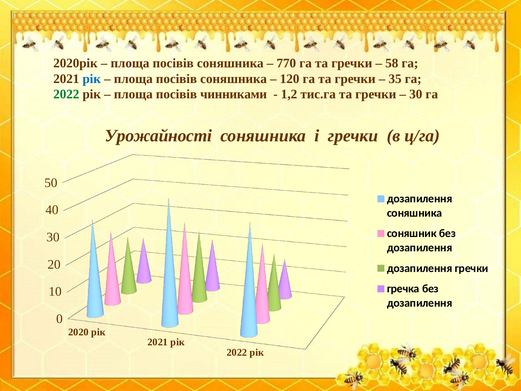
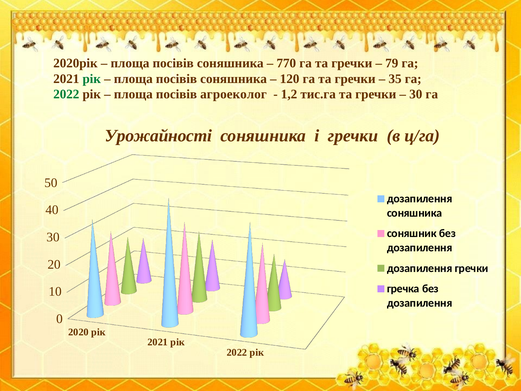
58: 58 -> 79 (392, 63)
рік colour: blue -> green (92, 79)
чинниками: чинниками -> агроеколог (233, 94)
